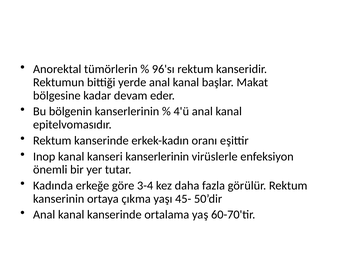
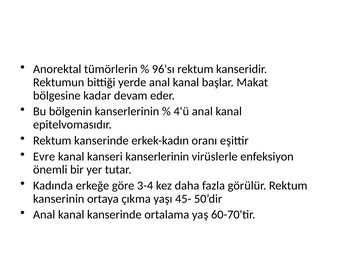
Inop: Inop -> Evre (44, 157)
